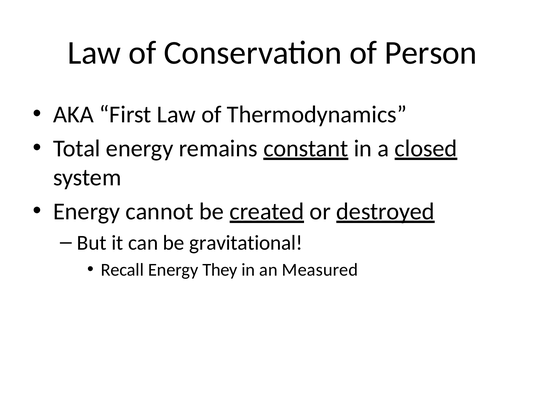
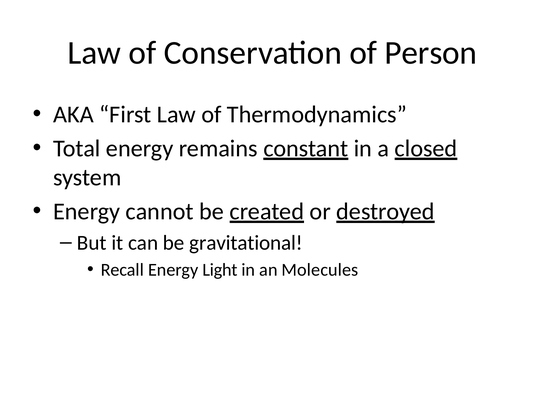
They: They -> Light (220, 270)
Measured: Measured -> Molecules (320, 270)
